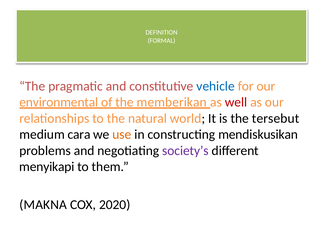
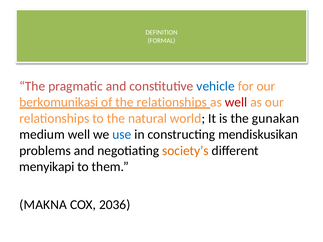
environmental: environmental -> berkomunikasi (59, 102)
the memberikan: memberikan -> relationships (172, 102)
tersebut: tersebut -> gunakan (276, 118)
medium cara: cara -> well (79, 135)
use colour: orange -> blue (122, 135)
society’s colour: purple -> orange (185, 151)
2020: 2020 -> 2036 (115, 205)
